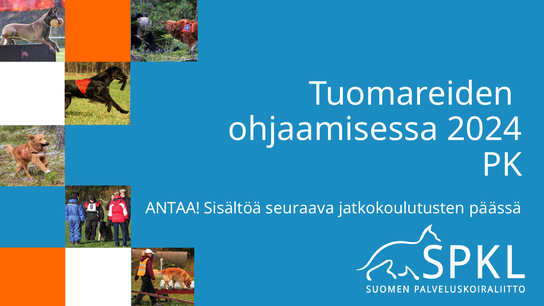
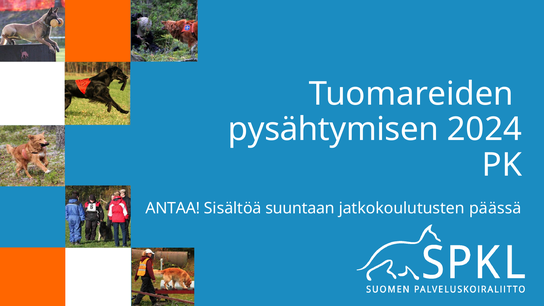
ohjaamisessa: ohjaamisessa -> pysähtymisen (333, 129)
seuraava: seuraava -> suuntaan (300, 208)
